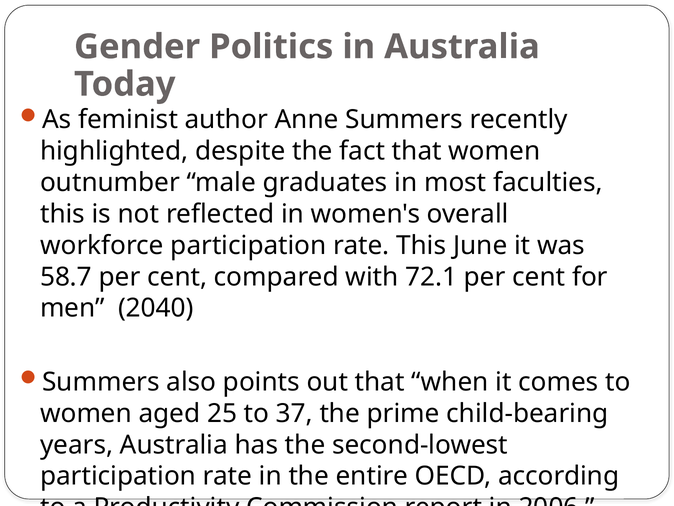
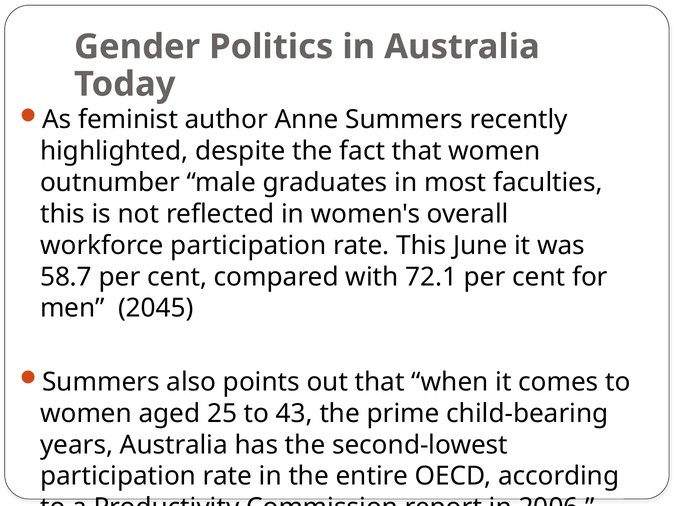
2040: 2040 -> 2045 (156, 308)
37: 37 -> 43 (294, 413)
